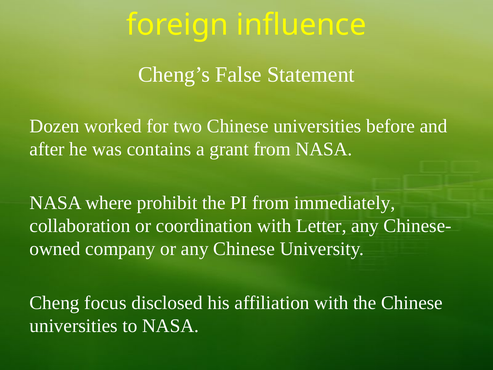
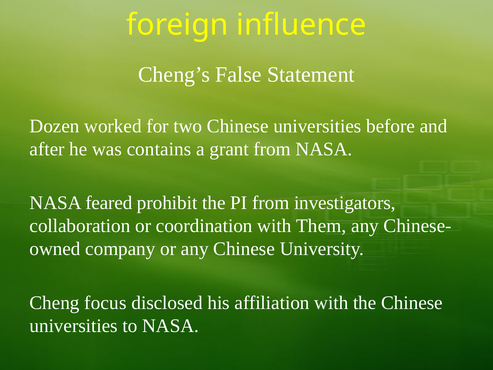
where: where -> feared (109, 203)
immediately: immediately -> investigators (345, 203)
Letter: Letter -> Them (321, 226)
